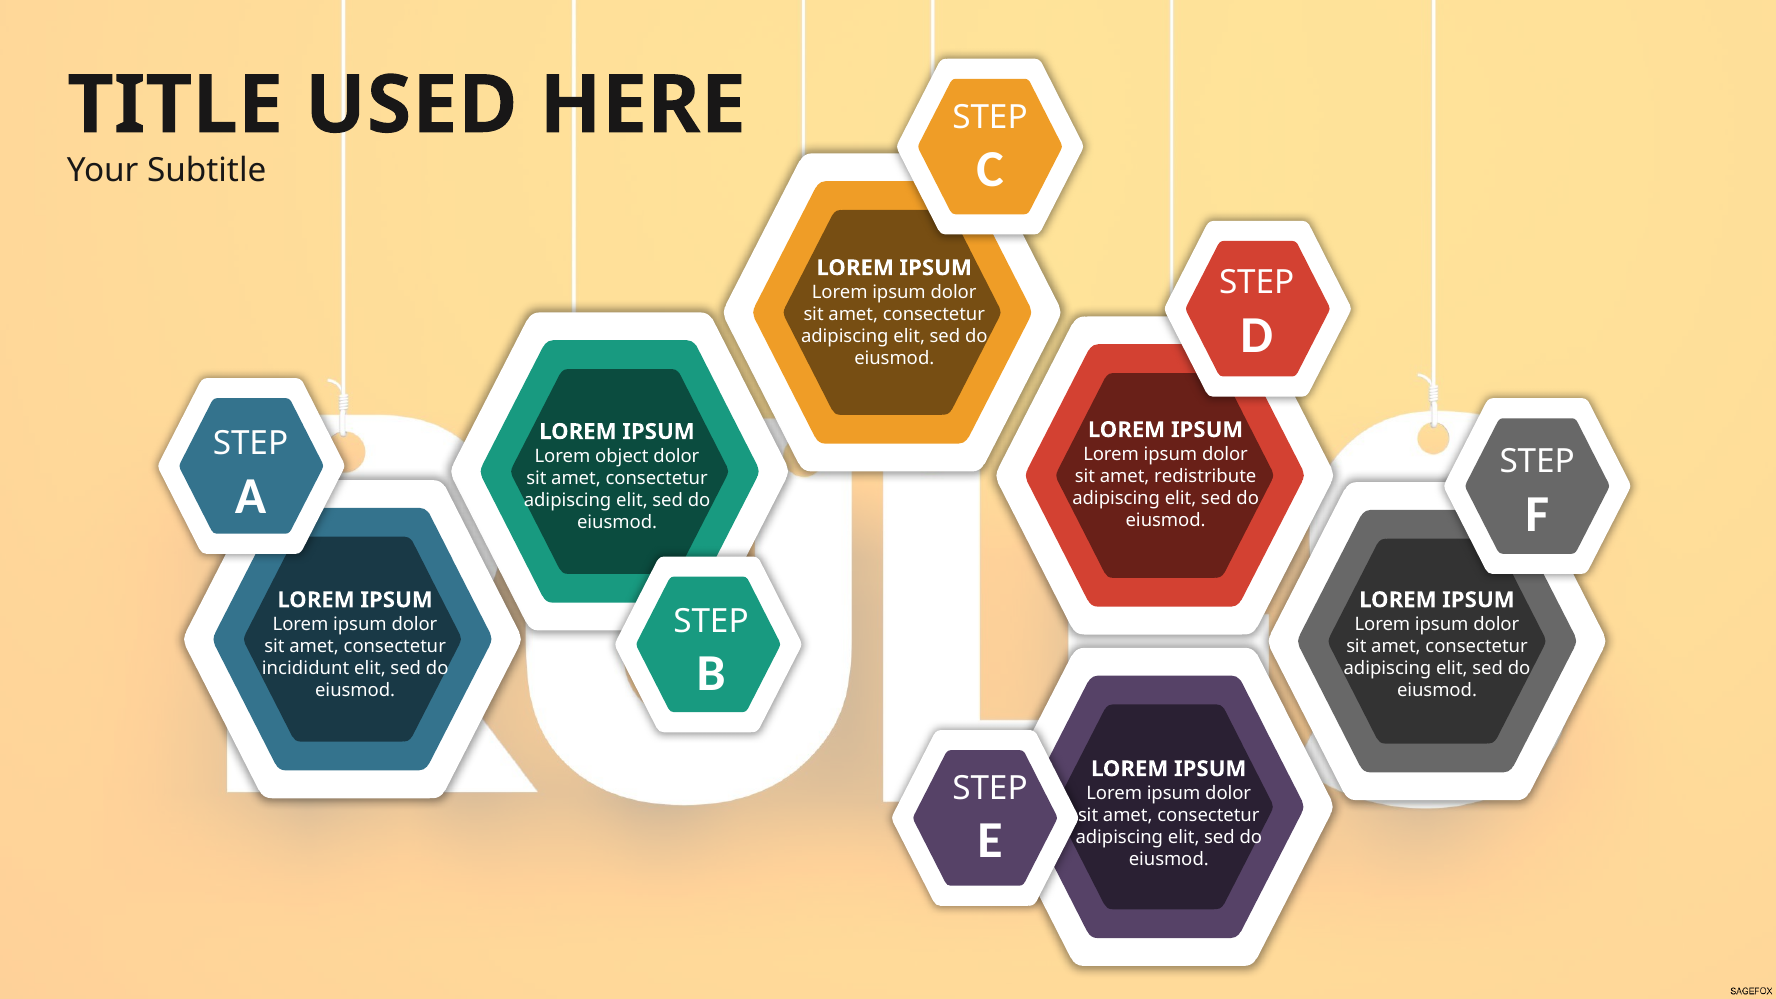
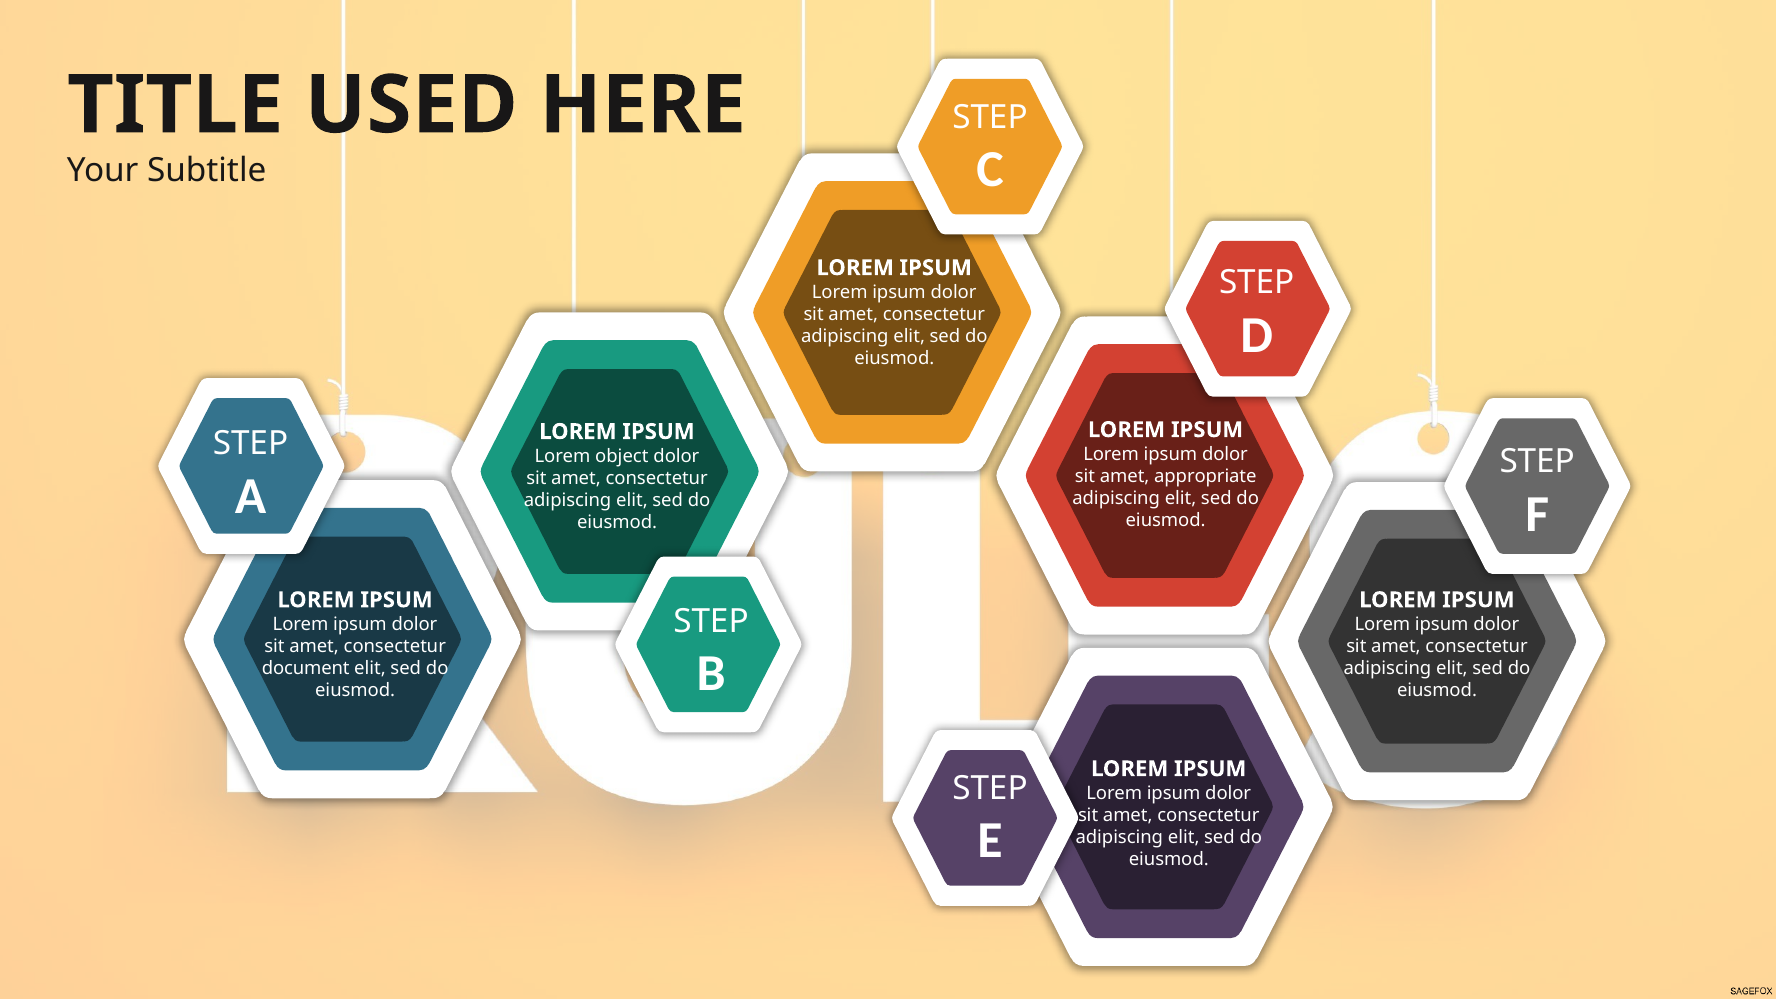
redistribute: redistribute -> appropriate (1205, 476)
incididunt: incididunt -> document (306, 669)
